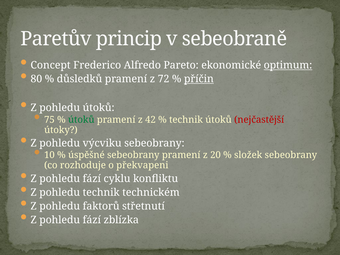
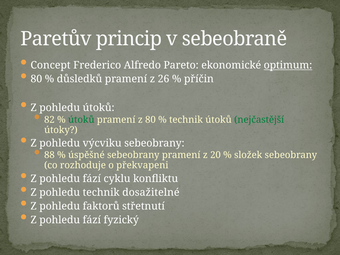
72: 72 -> 26 (164, 79)
příčin underline: present -> none (199, 79)
75: 75 -> 82 (49, 120)
z 42: 42 -> 80 (150, 120)
nejčastější colour: red -> green (259, 120)
10: 10 -> 88 (49, 155)
technickém: technickém -> dosažitelné (151, 192)
zblízka: zblízka -> fyzický (121, 220)
